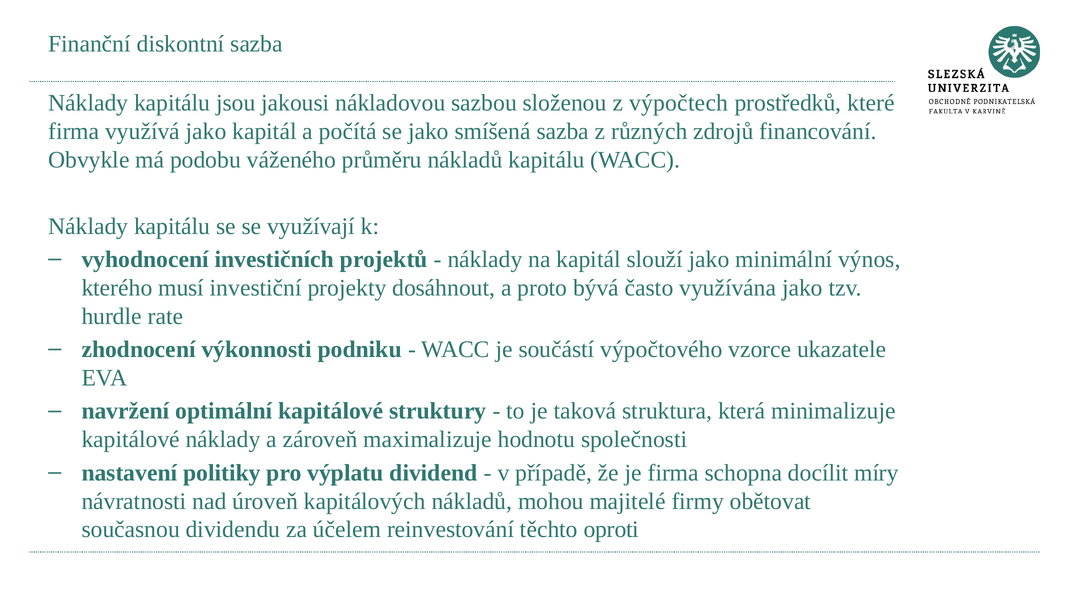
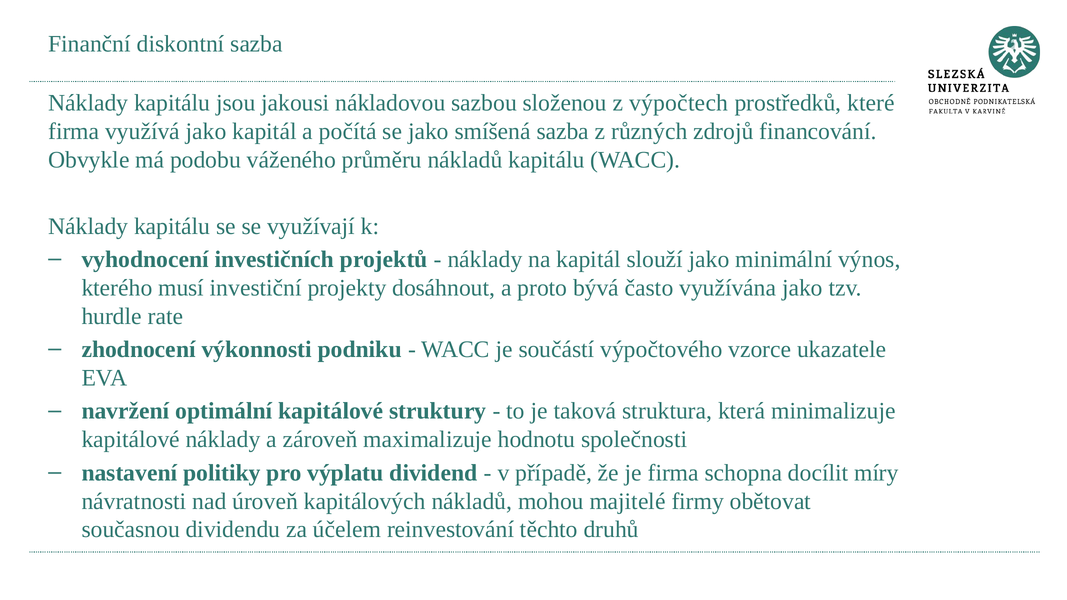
oproti: oproti -> druhů (611, 530)
